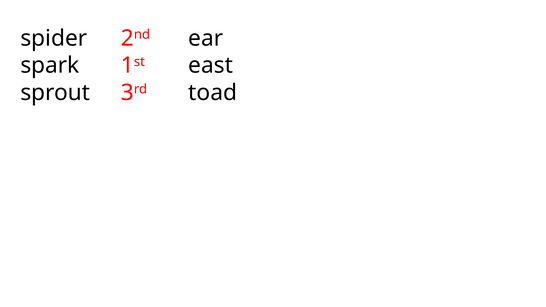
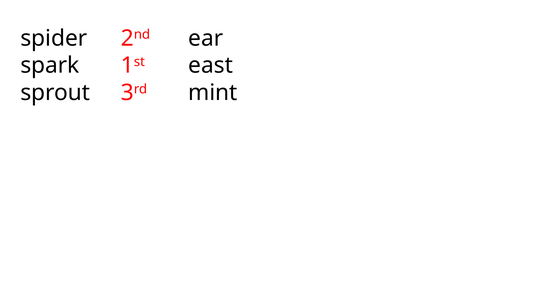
toad: toad -> mint (213, 93)
